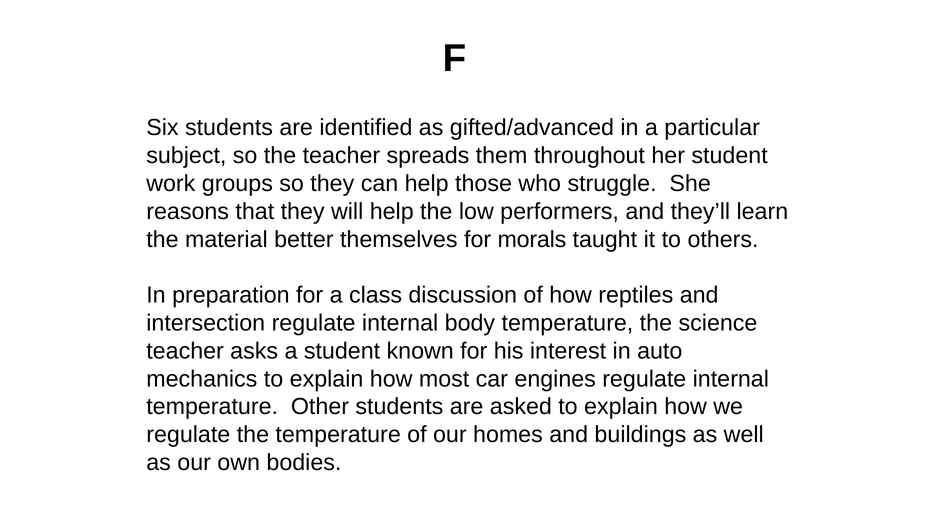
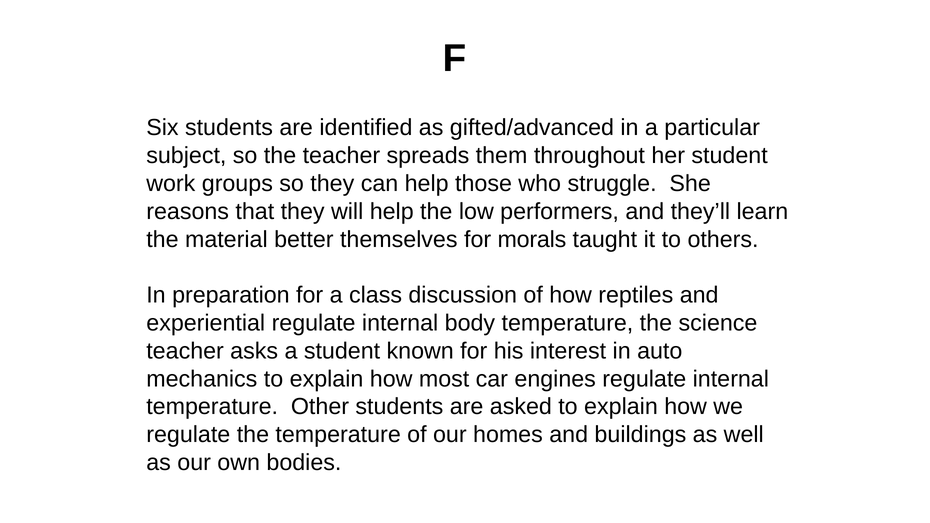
intersection: intersection -> experiential (206, 323)
